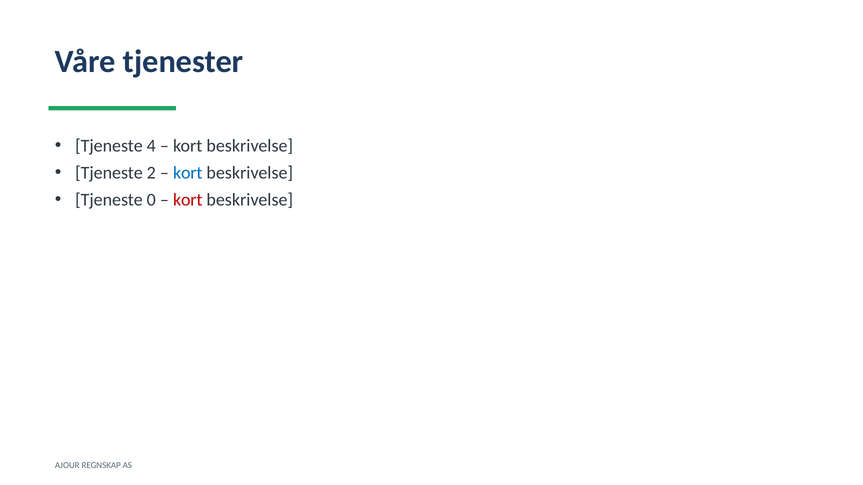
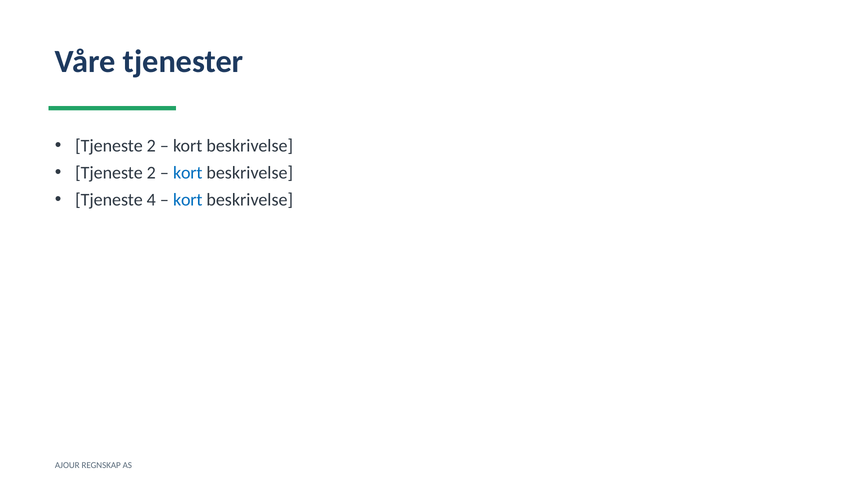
4: 4 -> 2 (151, 146)
0: 0 -> 4 (151, 200)
kort colour: red -> blue (188, 200)
